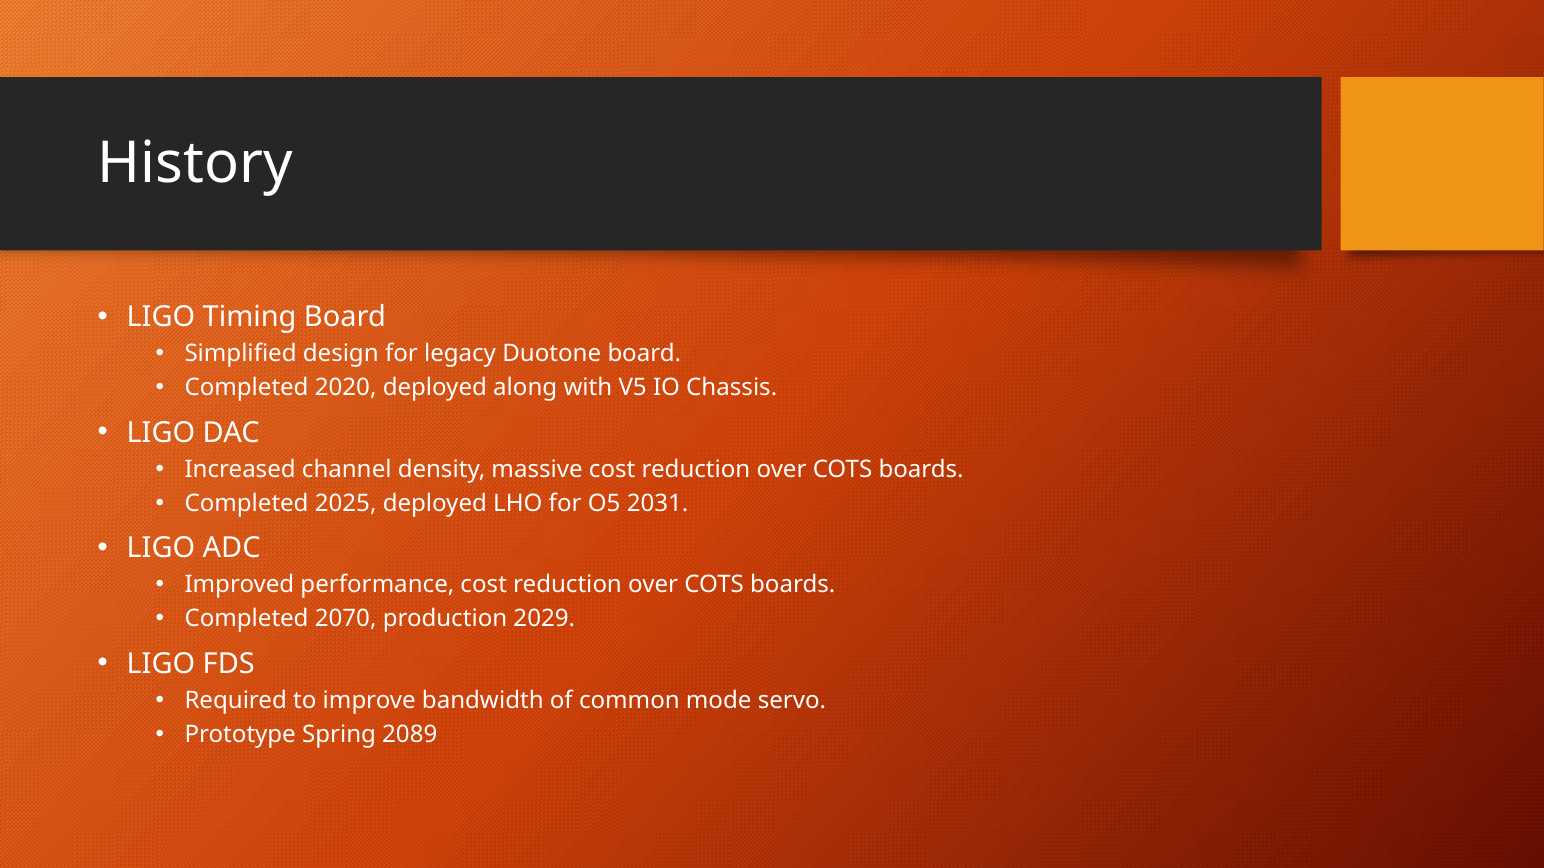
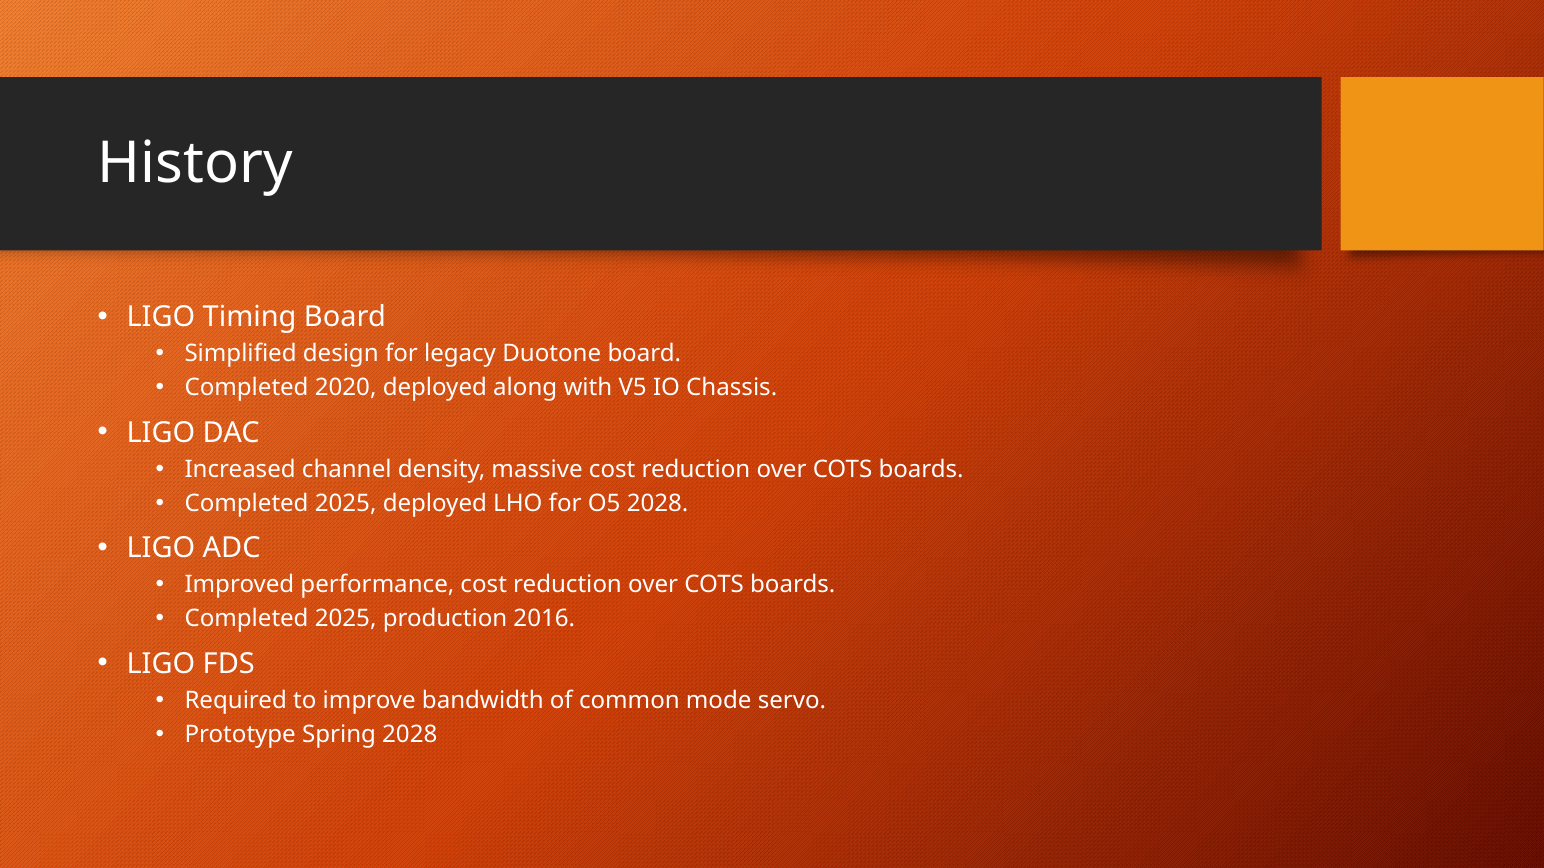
O5 2031: 2031 -> 2028 (658, 504)
2070: 2070 -> 2025 (346, 619)
2029: 2029 -> 2016 (544, 619)
Spring 2089: 2089 -> 2028 (410, 735)
